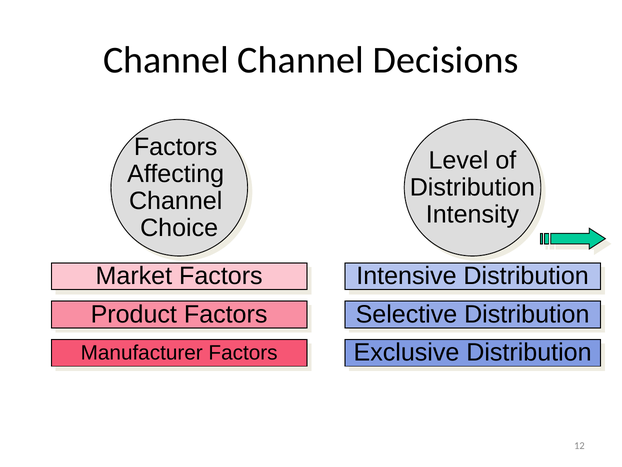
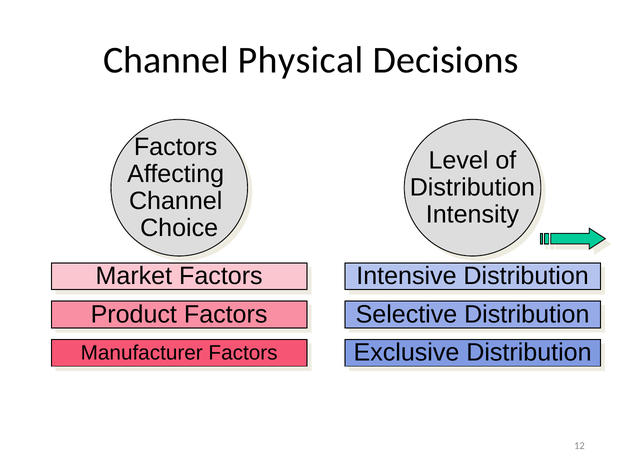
Channel Channel: Channel -> Physical (301, 60)
